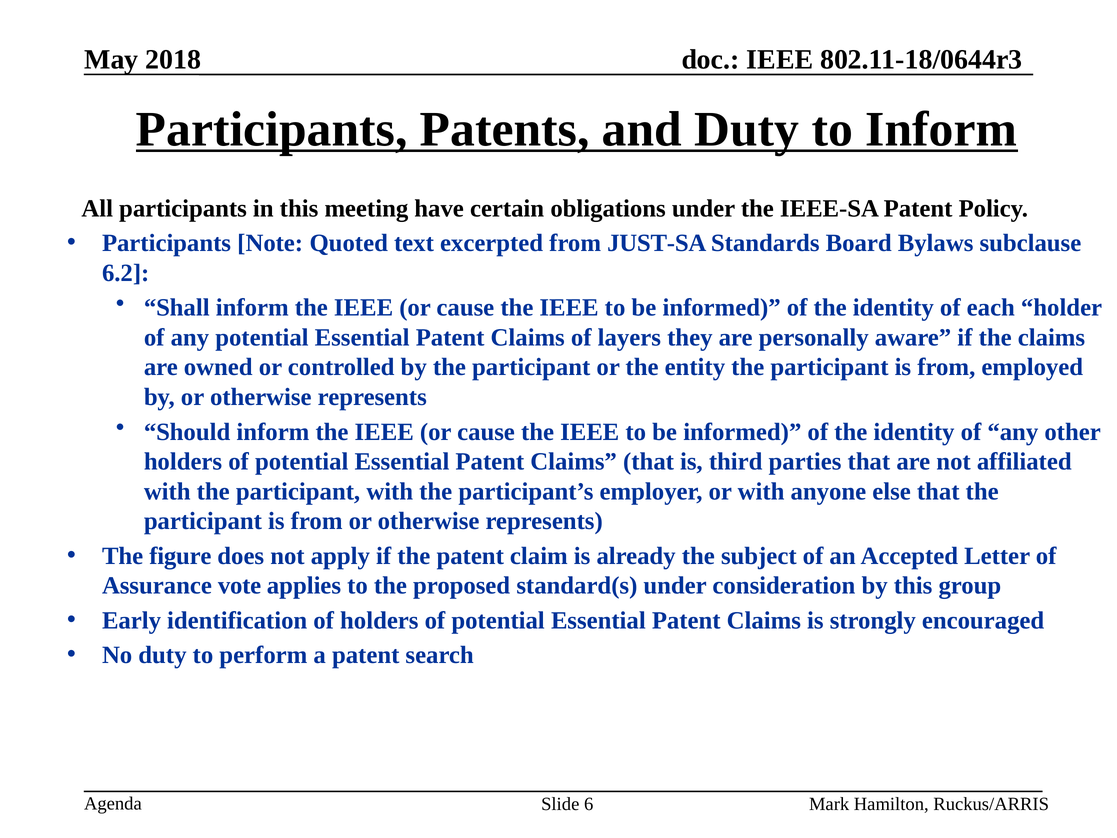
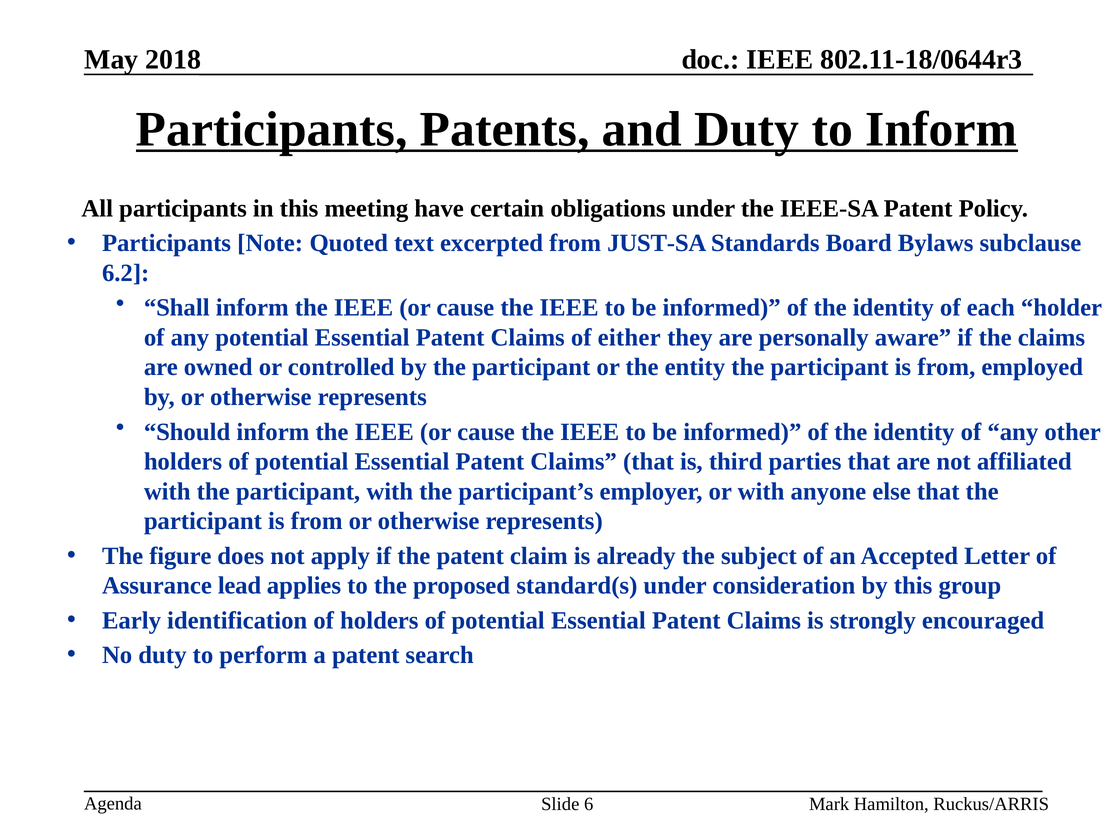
layers: layers -> either (629, 337)
vote: vote -> lead (240, 586)
